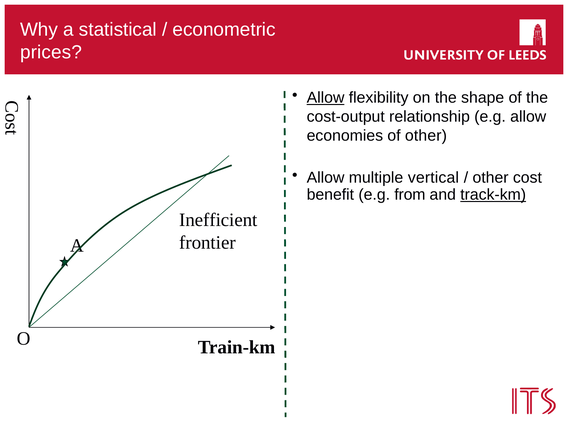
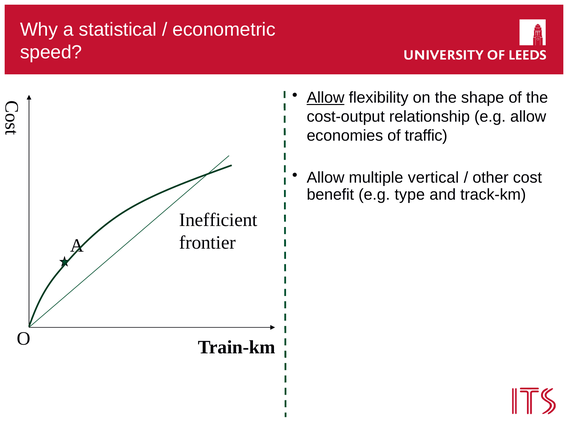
prices: prices -> speed (51, 52)
of other: other -> traffic (426, 136)
from: from -> type (410, 195)
track-km underline: present -> none (493, 195)
